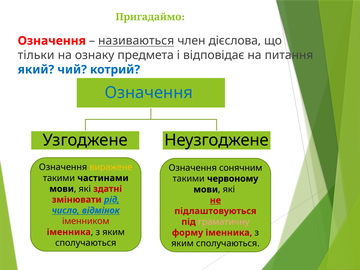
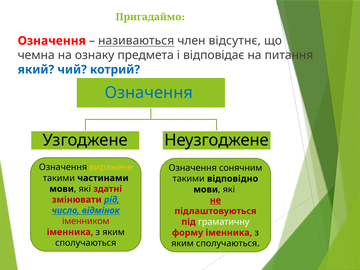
дієслова: дієслова -> відсутнє (235, 41)
тільки: тільки -> чемна (36, 55)
червоному: червоному -> відповідно (233, 179)
граматичну colour: pink -> white (224, 222)
